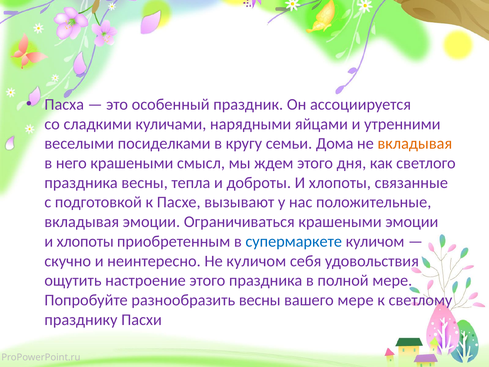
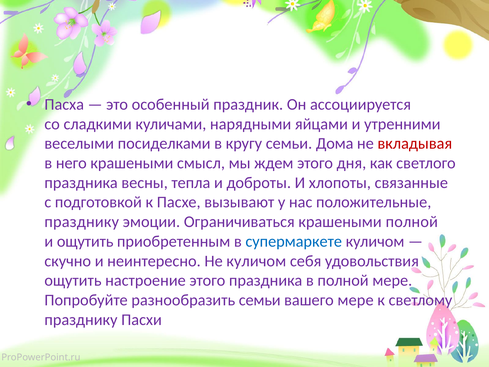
вкладывая colour: orange -> red (415, 143)
вкладывая: вкладывая -> празднику (82, 222)
крашеными эмоции: эмоции -> полной (412, 222)
хлопоты: хлопоты -> ощутить (85, 241)
разнообразить весны: весны -> семьи (260, 300)
